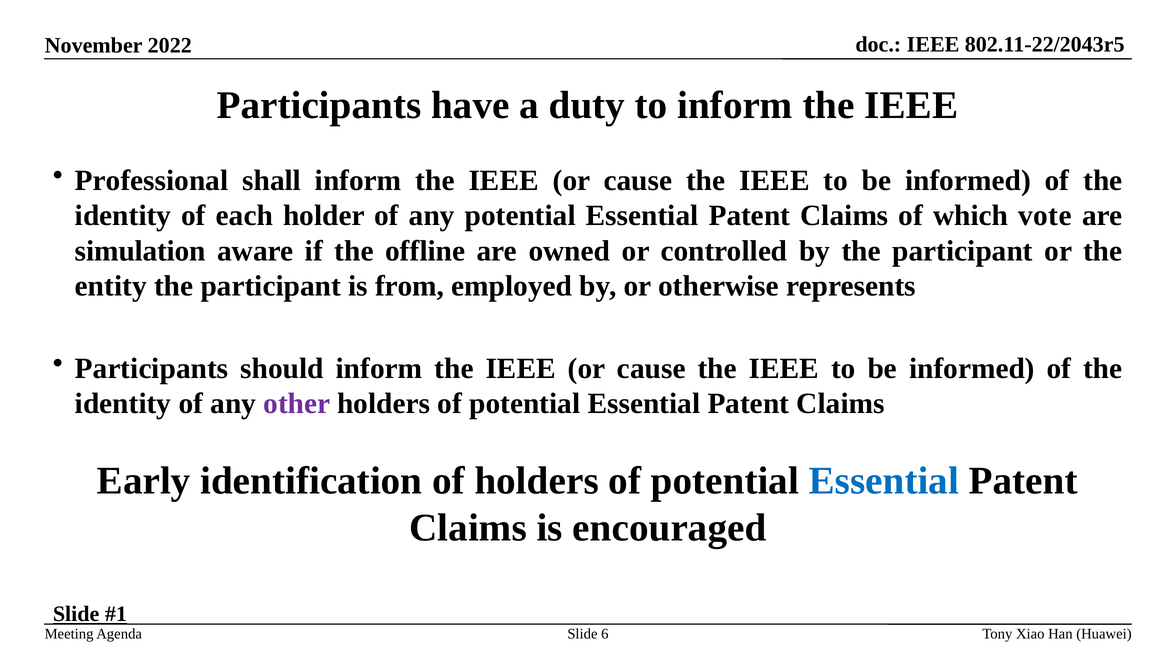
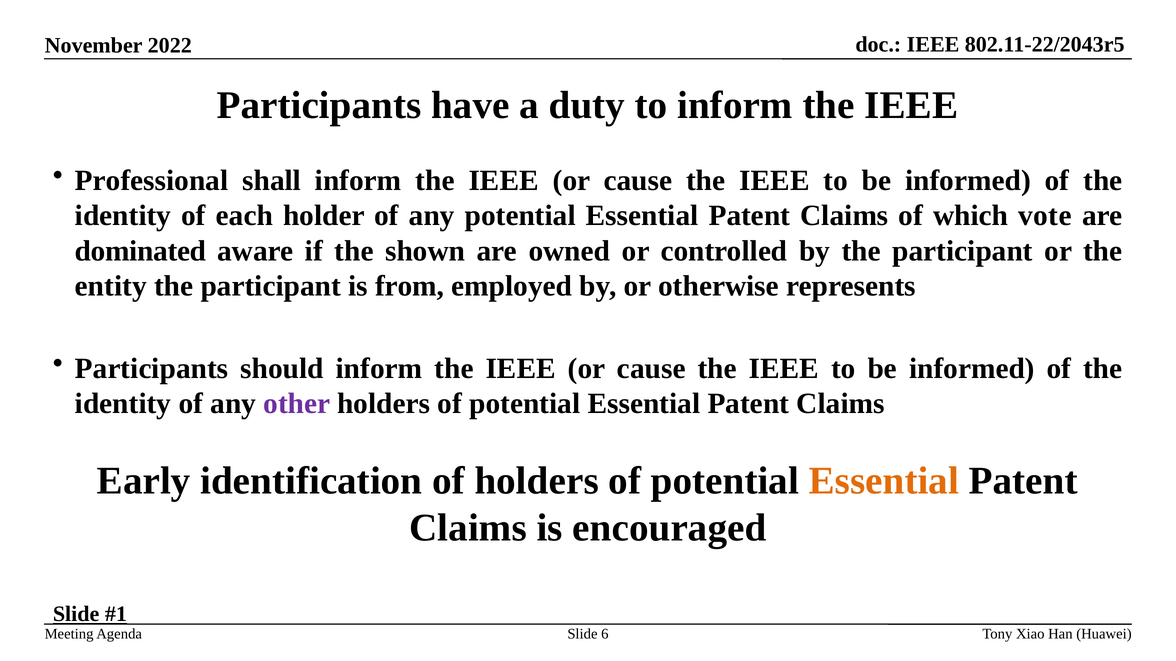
simulation: simulation -> dominated (140, 251)
offline: offline -> shown (425, 251)
Essential colour: blue -> orange (884, 481)
